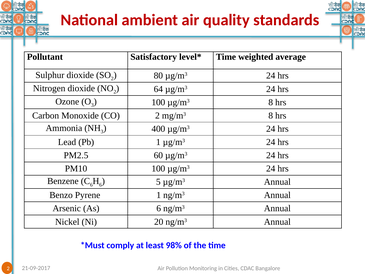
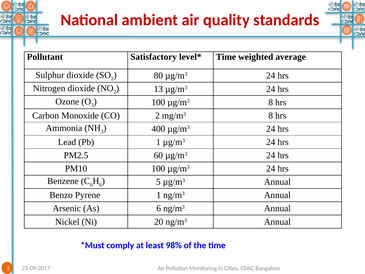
64: 64 -> 13 (158, 89)
